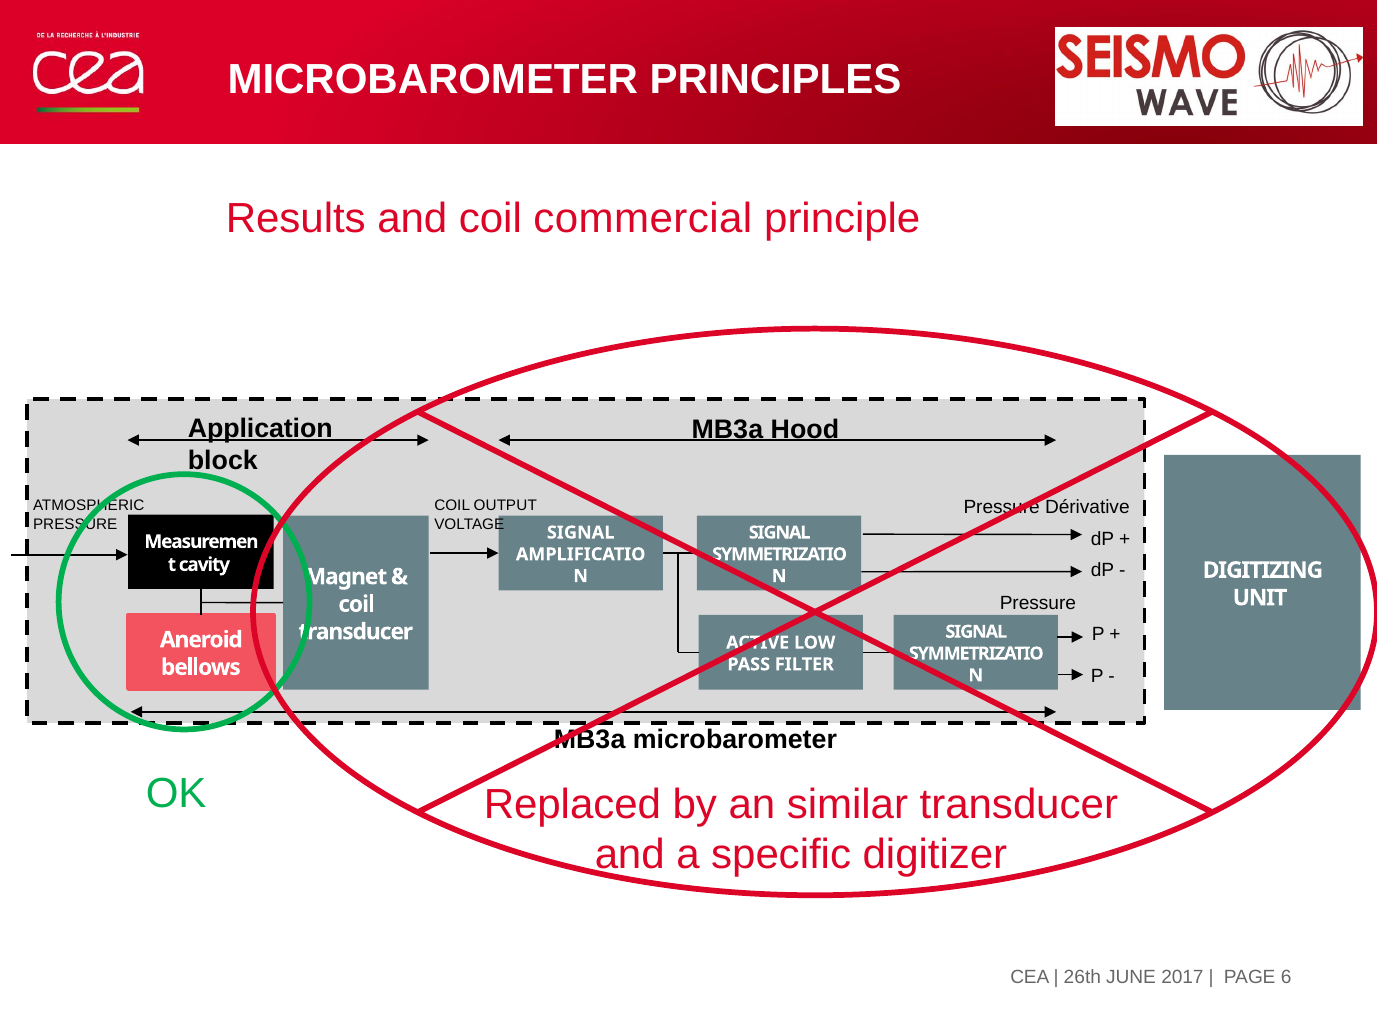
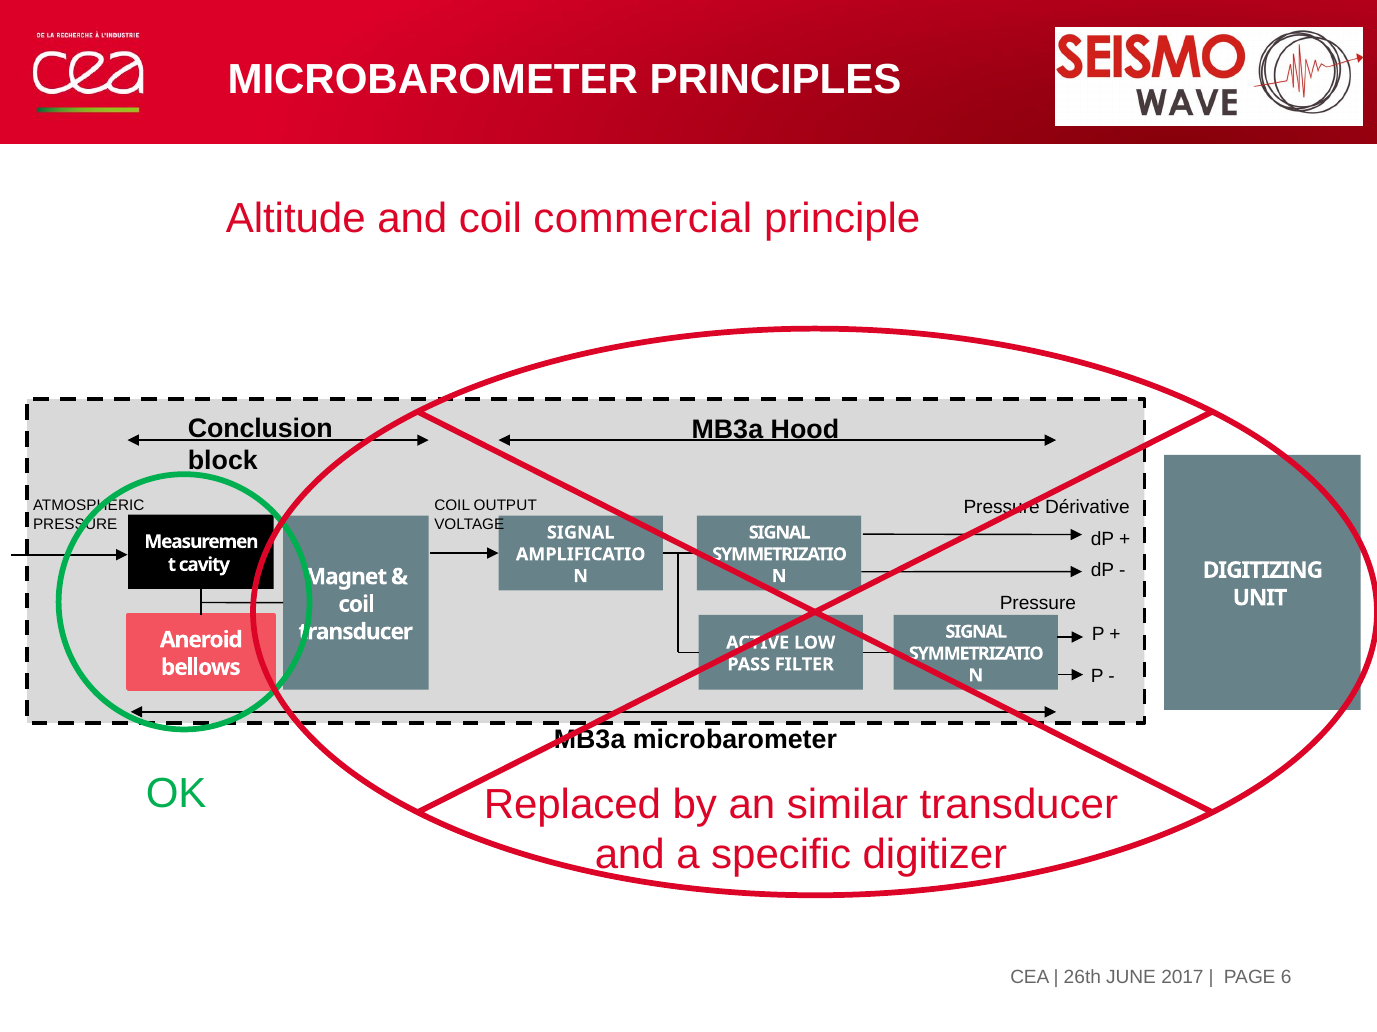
Results: Results -> Altitude (296, 219)
Application: Application -> Conclusion (260, 429)
